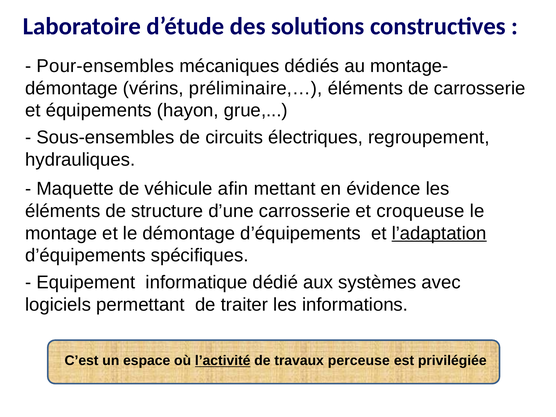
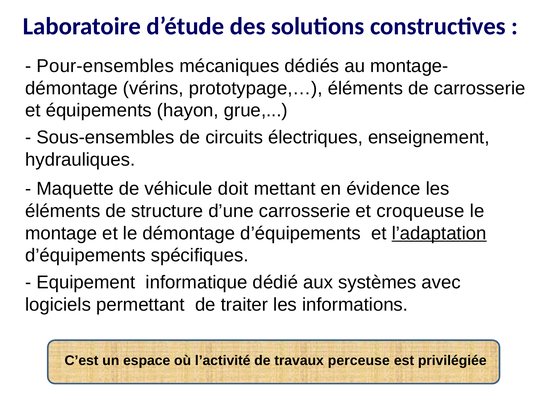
préliminaire,…: préliminaire,… -> prototypage,… (256, 88)
regroupement: regroupement -> enseignement (429, 137)
afin: afin -> doit (233, 189)
l’activité underline: present -> none (223, 361)
